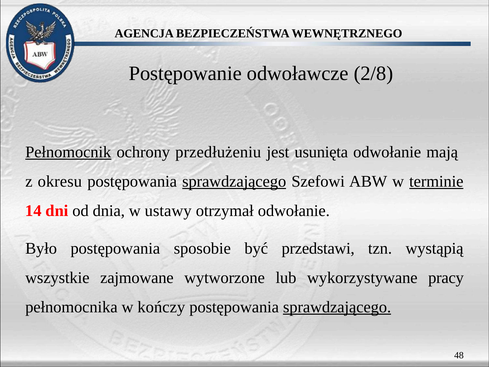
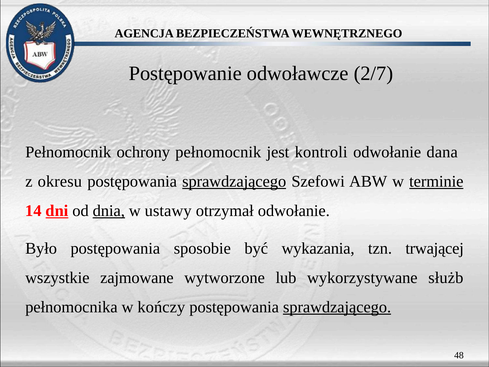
2/8: 2/8 -> 2/7 (373, 73)
Pełnomocnik underline: present -> none (68, 152)
ochrony przedłużeniu: przedłużeniu -> pełnomocnik (218, 152)
usunięta: usunięta -> kontroli (321, 152)
mają: mają -> dana (442, 152)
dni underline: none -> present (57, 211)
dnia underline: none -> present (109, 211)
przedstawi: przedstawi -> wykazania (318, 248)
wystąpią: wystąpią -> trwającej (435, 248)
pracy: pracy -> służb (446, 277)
